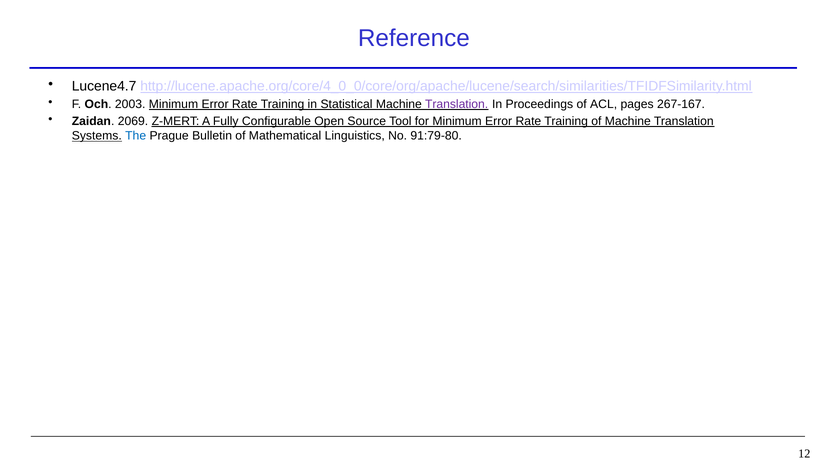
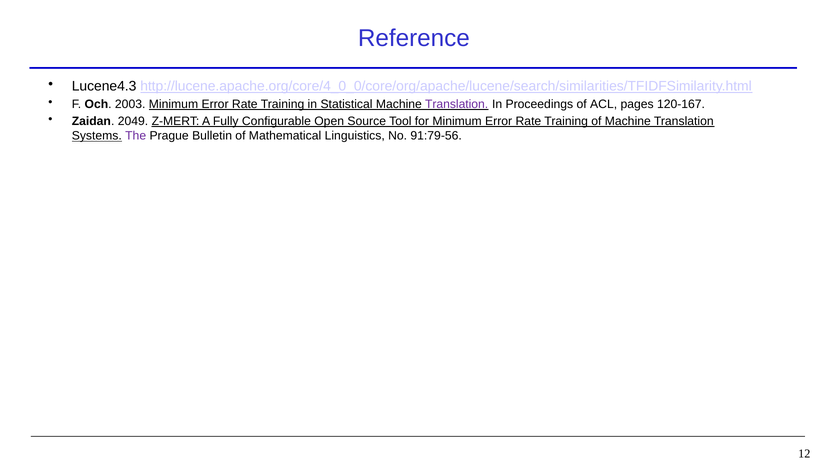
Lucene4.7: Lucene4.7 -> Lucene4.3 (104, 86)
267-167: 267-167 -> 120-167 (681, 104)
2069: 2069 -> 2049 (133, 121)
The colour: blue -> purple (136, 136)
91:79-80: 91:79-80 -> 91:79-56 (436, 136)
